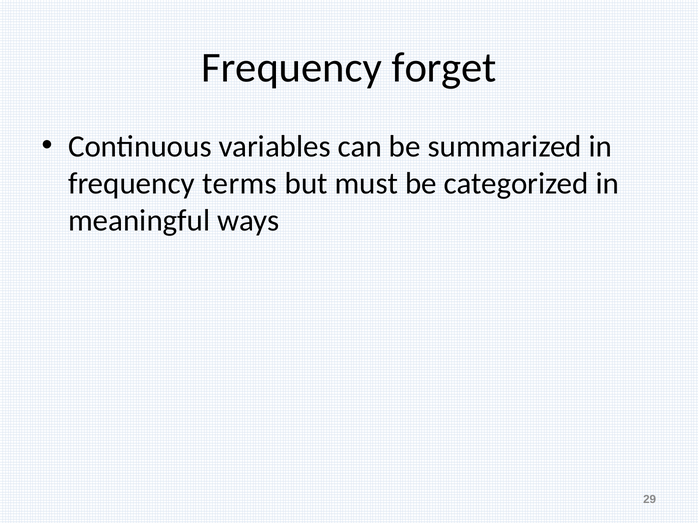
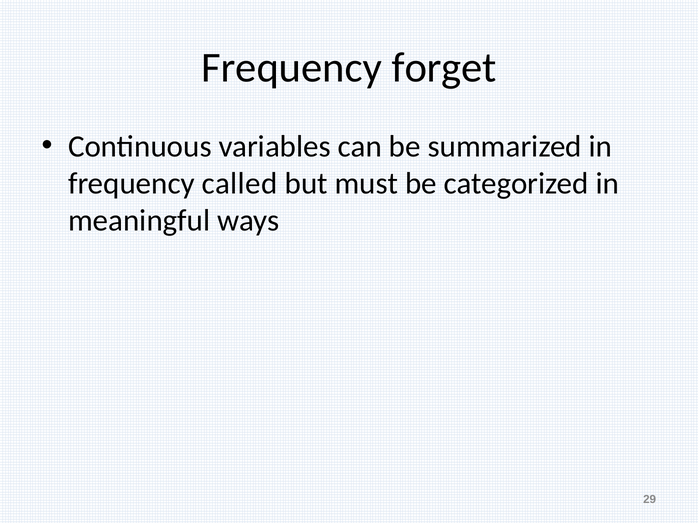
terms: terms -> called (240, 184)
